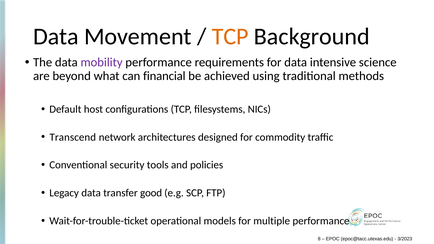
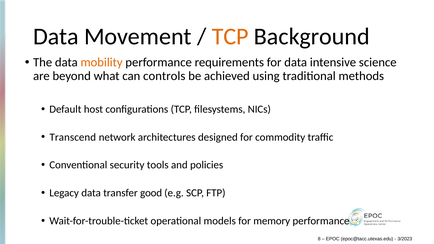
mobility colour: purple -> orange (102, 62)
financial: financial -> controls (164, 76)
multiple: multiple -> memory (272, 221)
